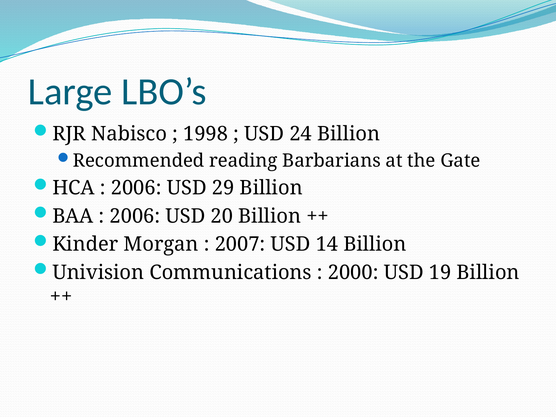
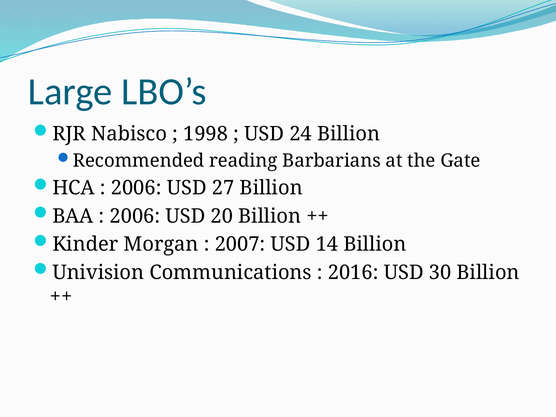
29: 29 -> 27 (223, 188)
2000: 2000 -> 2016 (353, 272)
19: 19 -> 30 (440, 272)
